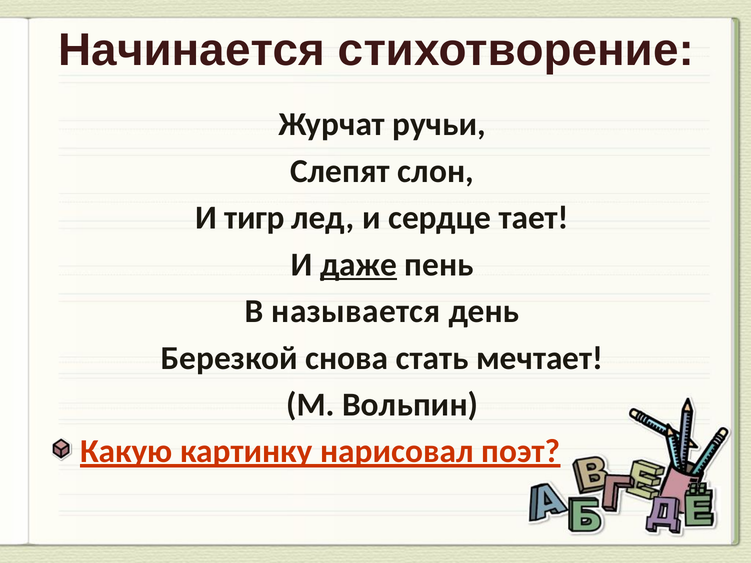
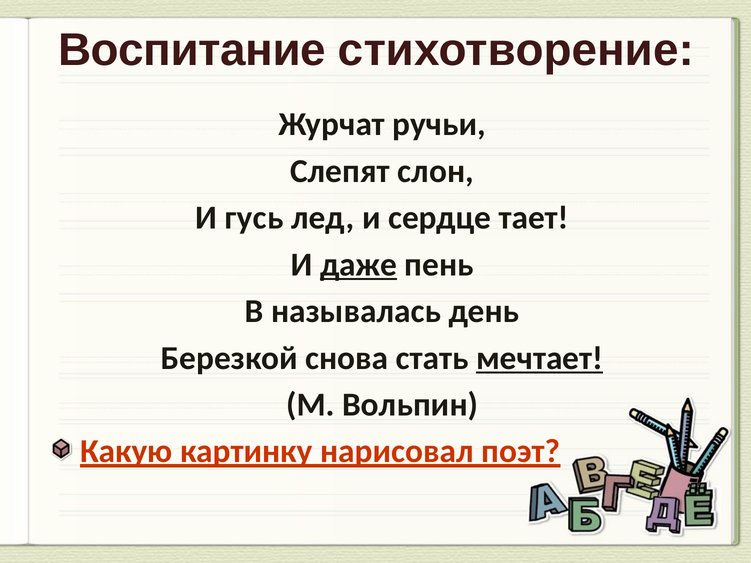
Начинается: Начинается -> Воспитание (192, 50)
тигр: тигр -> гусь (254, 218)
называется: называется -> называлась (356, 311)
мечтает underline: none -> present (540, 358)
